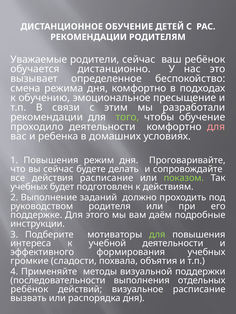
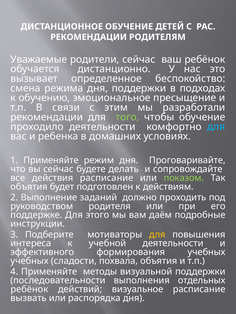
дня комфортно: комфортно -> поддержки (139, 88)
для colour: pink -> light blue (216, 127)
1 Повышения: Повышения -> Применяйте (51, 161)
учебных: учебных -> объятия (29, 187)
для colour: light green -> yellow (157, 235)
громкие: громкие -> учебных (30, 261)
